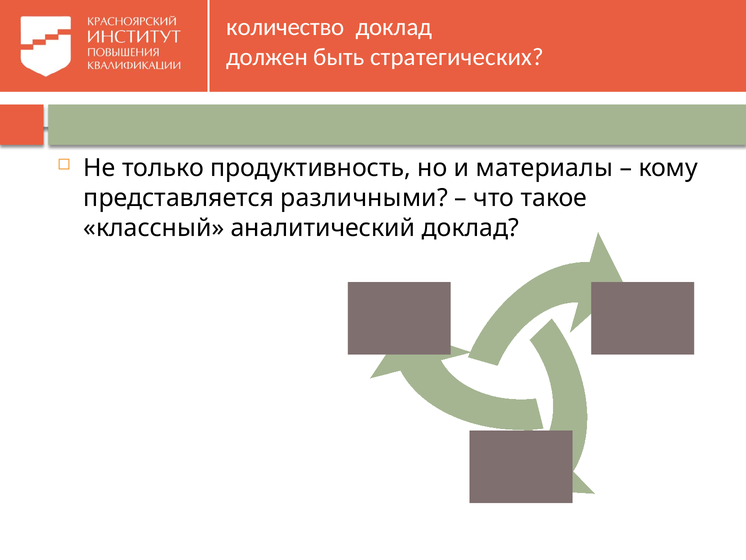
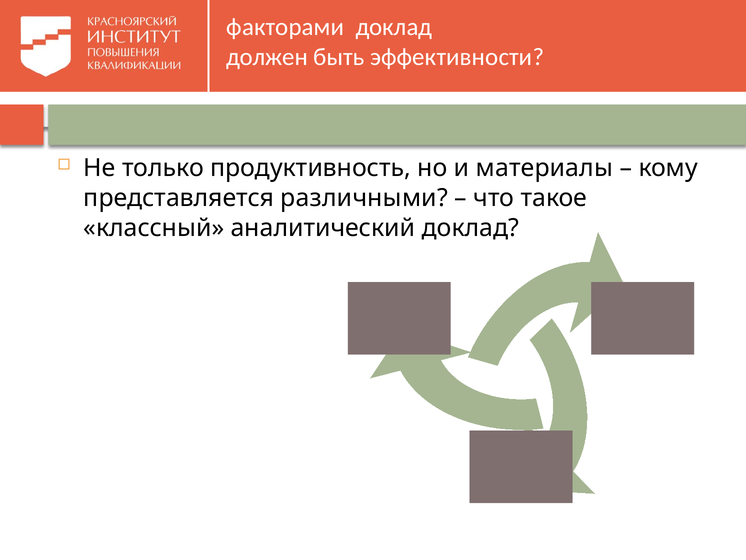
количество: количество -> факторами (285, 27)
стратегических: стратегических -> эффективности (457, 57)
